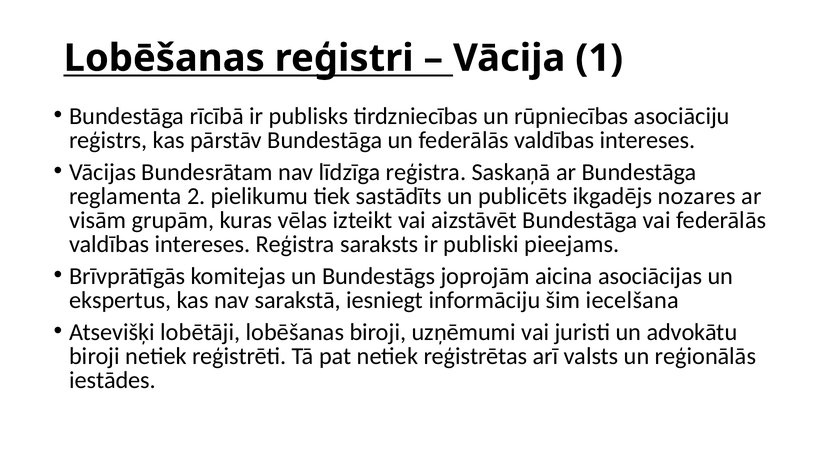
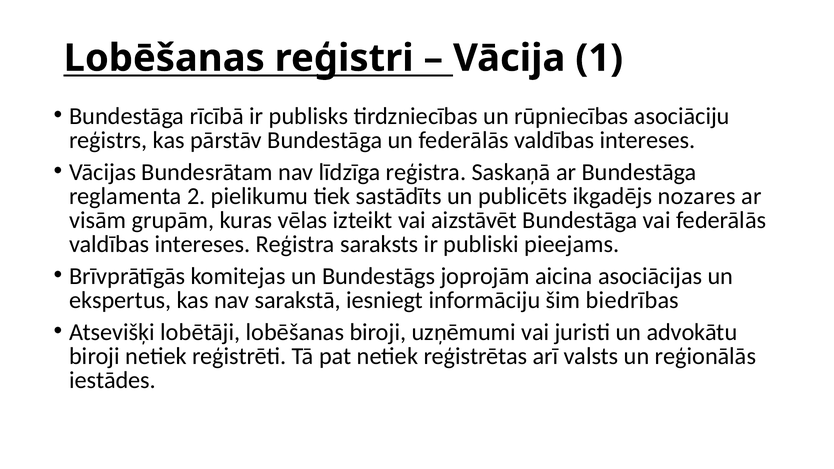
iecelšana: iecelšana -> biedrības (632, 300)
